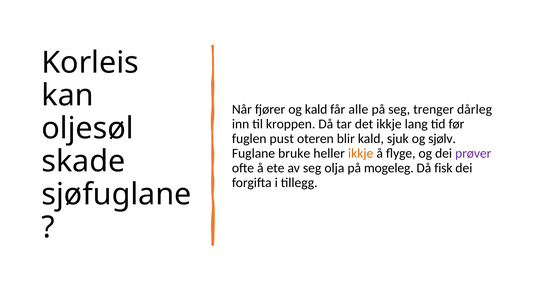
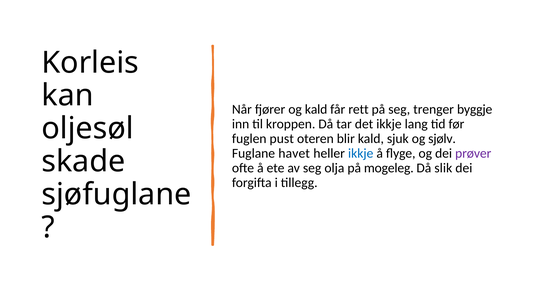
alle: alle -> rett (358, 109)
dårleg: dårleg -> byggje (475, 109)
bruke: bruke -> havet (294, 153)
ikkje colour: orange -> blue (361, 153)
fisk: fisk -> slik (443, 168)
